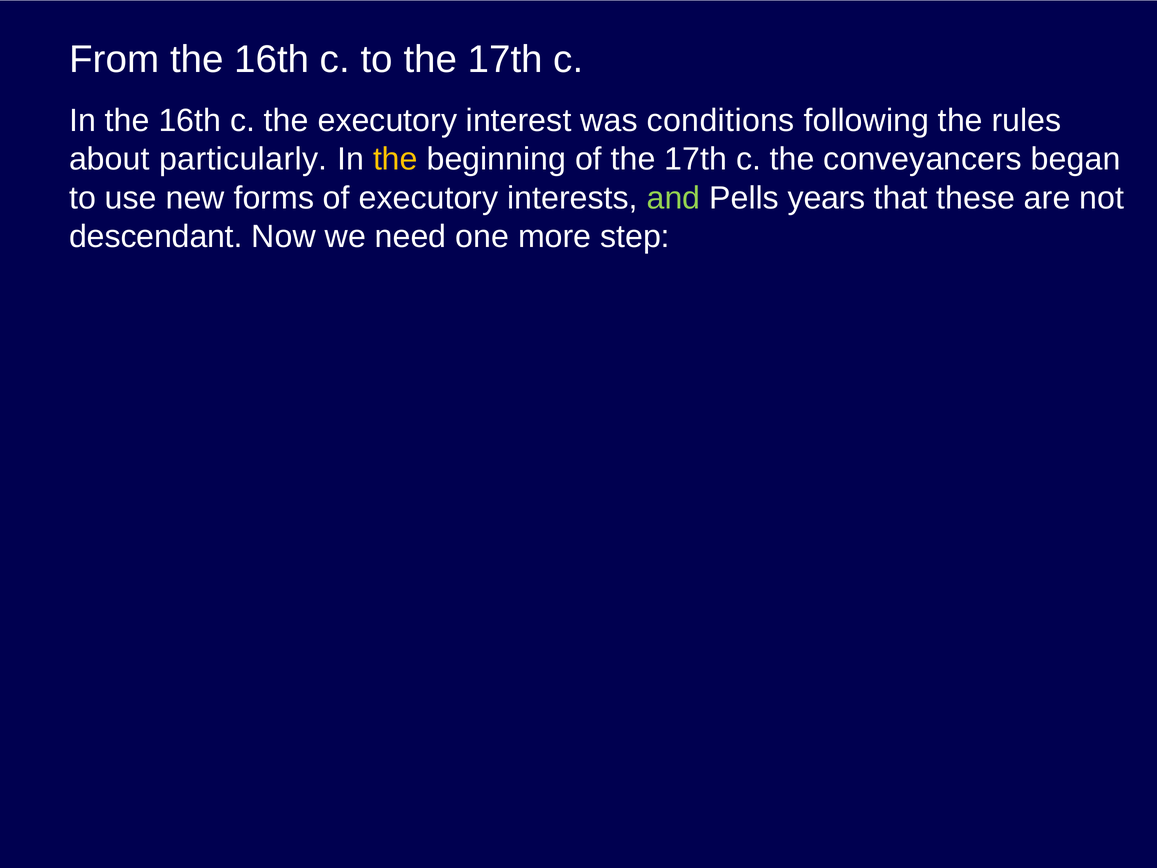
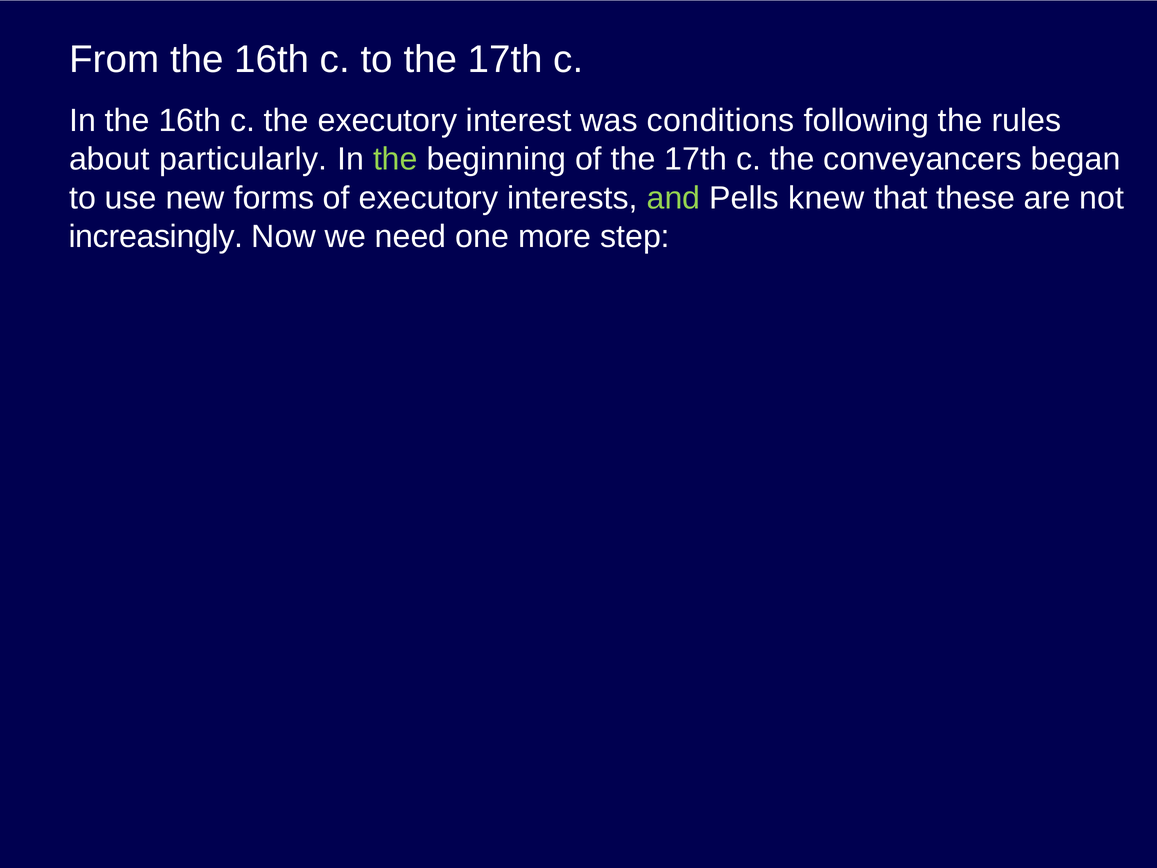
the colour: yellow -> light green (395, 159)
years: years -> knew (826, 198)
descendant: descendant -> increasingly (156, 236)
